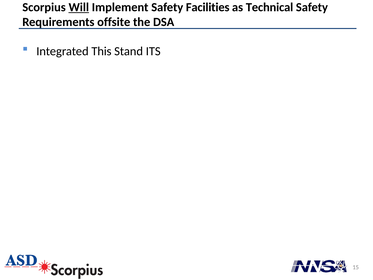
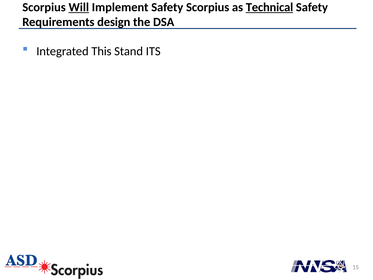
Safety Facilities: Facilities -> Scorpius (208, 7)
Technical underline: none -> present (270, 7)
offsite: offsite -> design (114, 22)
